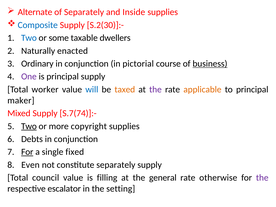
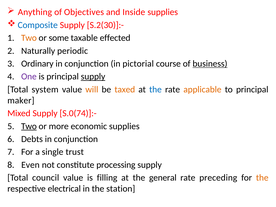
Alternate: Alternate -> Anything (35, 12)
of Separately: Separately -> Objectives (84, 12)
Two colour: blue -> orange (29, 38)
dwellers: dwellers -> effected (115, 38)
enacted: enacted -> periodic (73, 51)
supply underline: none -> present (93, 77)
worker: worker -> system (45, 89)
will colour: blue -> orange (92, 89)
the colour: purple -> blue (155, 89)
S.7(74)]:-: S.7(74)]:- -> S.0(74)]:- (78, 113)
copyright: copyright -> economic (89, 126)
For underline: present -> none (27, 152)
fixed: fixed -> trust (75, 152)
constitute separately: separately -> processing (116, 165)
otherwise: otherwise -> preceding (218, 178)
the colour: purple -> orange (262, 178)
escalator: escalator -> electrical (64, 189)
setting: setting -> station (121, 189)
